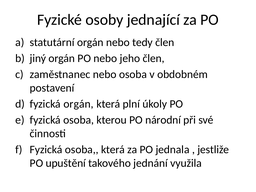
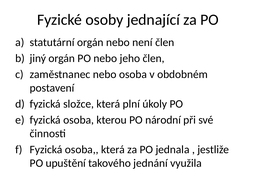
tedy: tedy -> není (142, 42)
fyzická orgán: orgán -> složce (79, 104)
